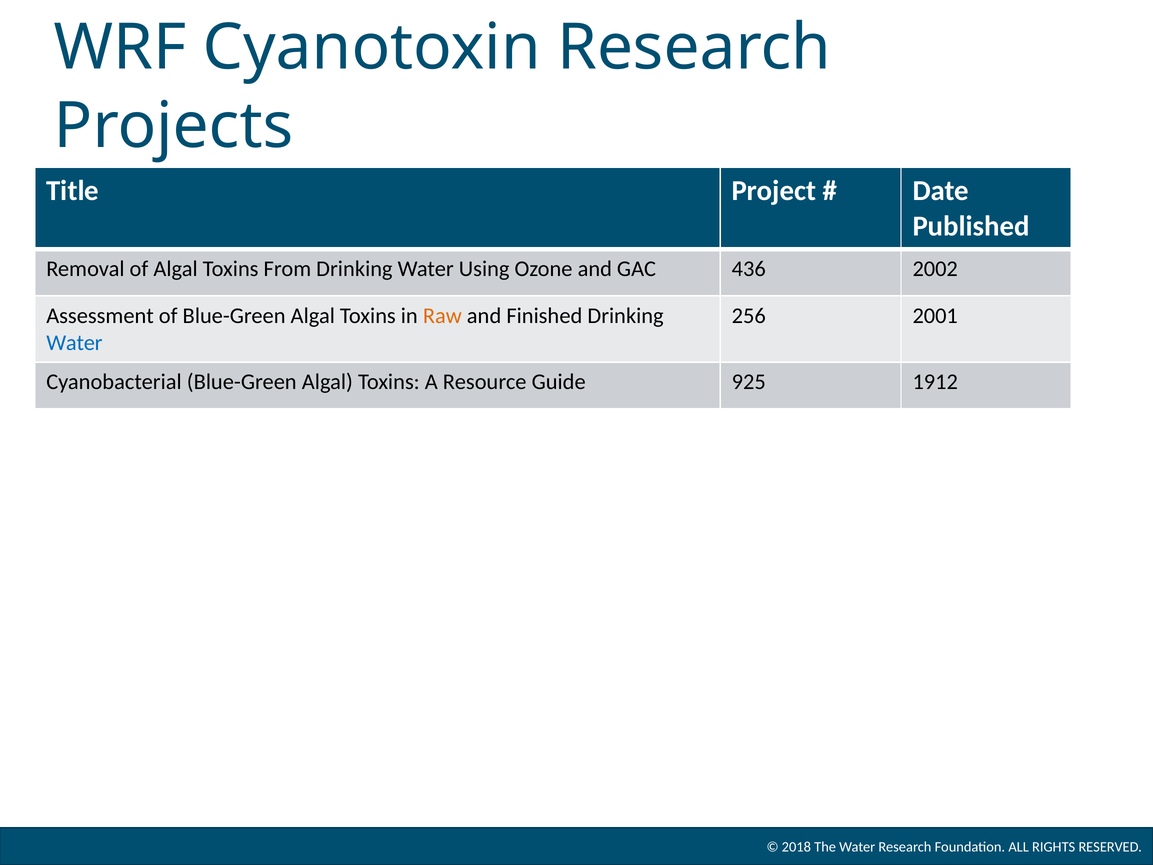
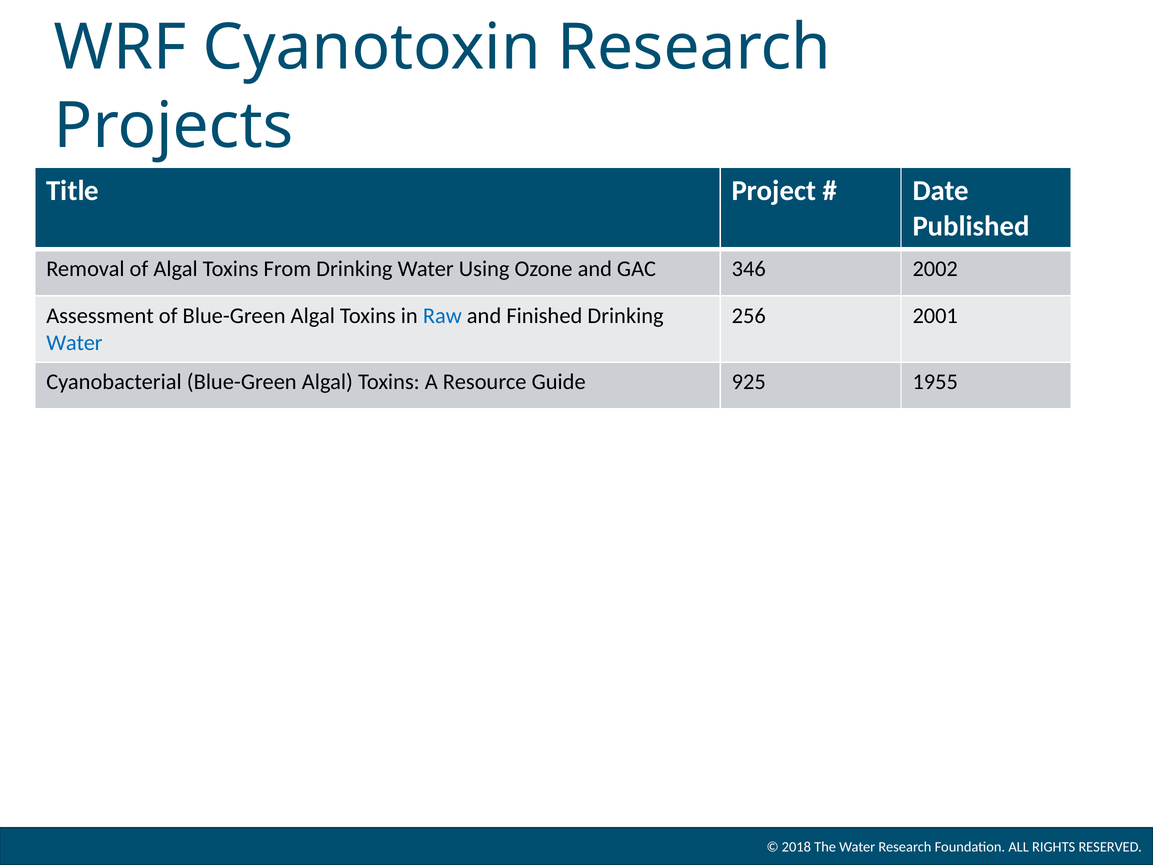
436: 436 -> 346 (749, 269)
Raw colour: orange -> blue (442, 316)
1912: 1912 -> 1955 (935, 382)
